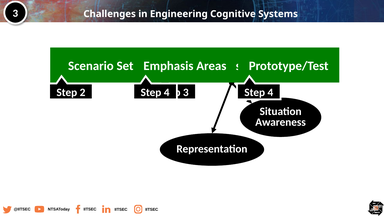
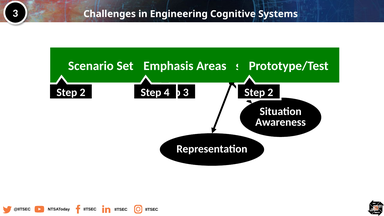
4: 4 -> 2 (270, 92)
